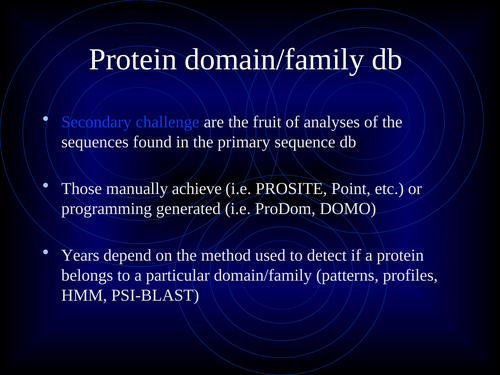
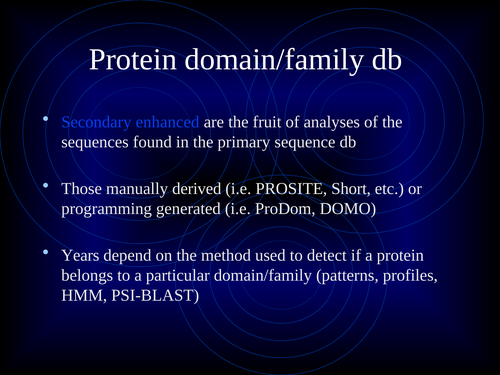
challenge: challenge -> enhanced (168, 122)
achieve: achieve -> derived (197, 189)
Point: Point -> Short (351, 189)
